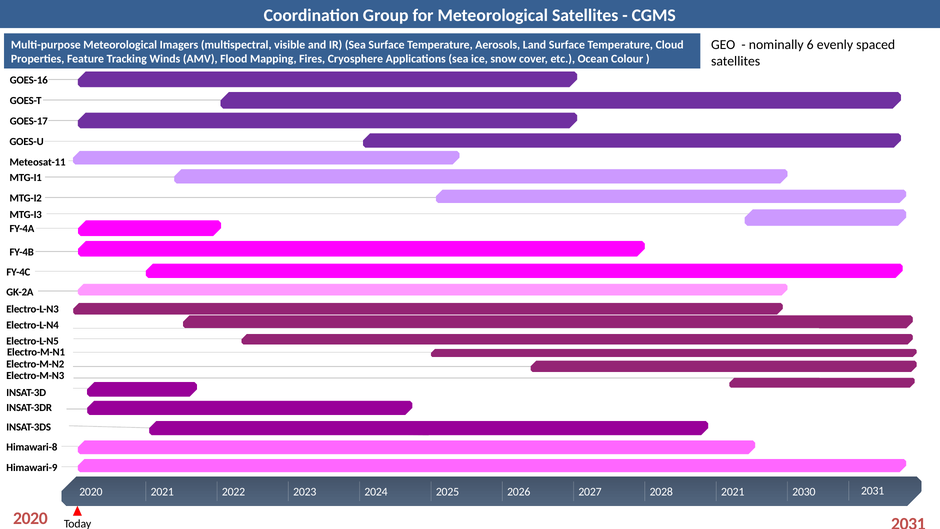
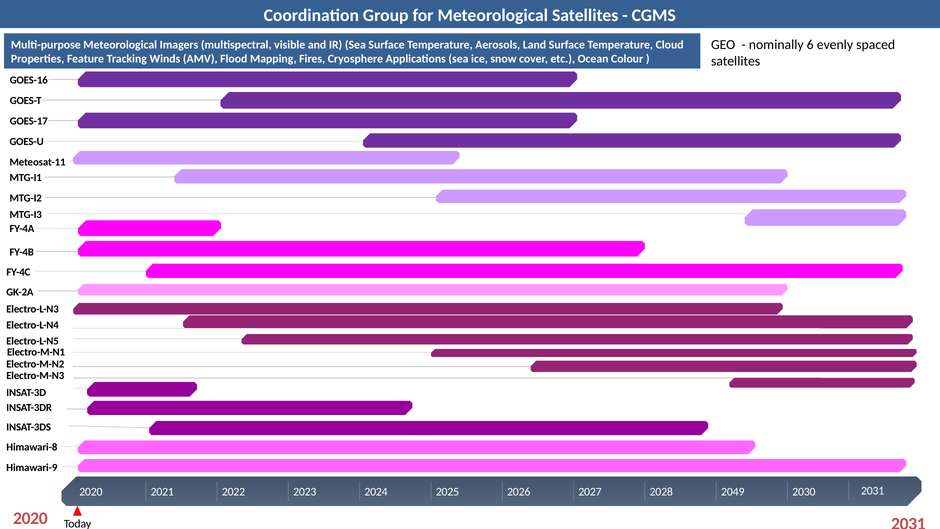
2028 2021: 2021 -> 2049 (733, 492)
